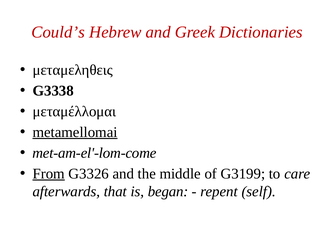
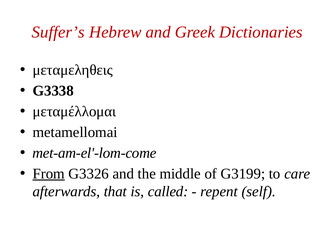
Could’s: Could’s -> Suffer’s (58, 32)
metamellomai underline: present -> none (75, 132)
began: began -> called (168, 192)
